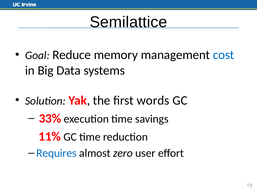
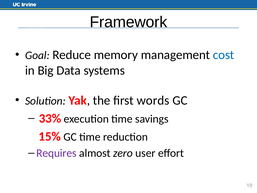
Semilattice: Semilattice -> Framework (129, 22)
11%: 11% -> 15% (50, 136)
Requires colour: blue -> purple (56, 153)
